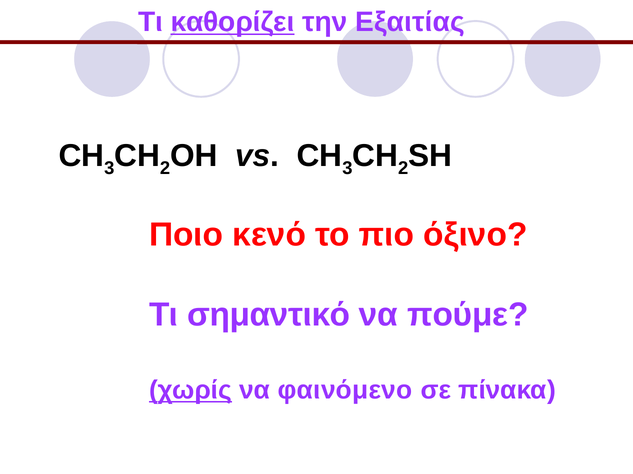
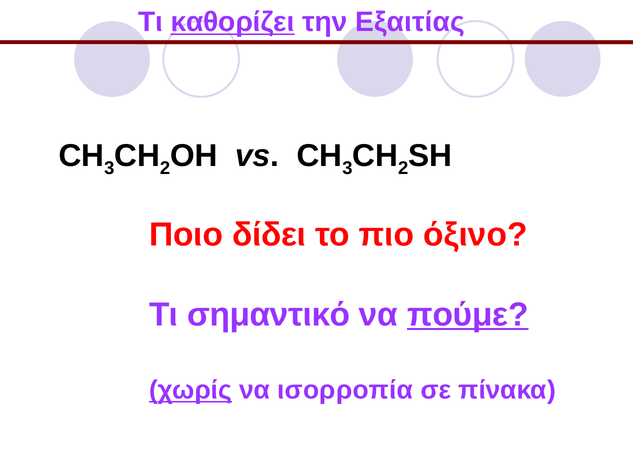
κενό: κενό -> δίδει (269, 235)
πούμε underline: none -> present (468, 315)
φαινόμενο: φαινόμενο -> ισορροπία (345, 391)
